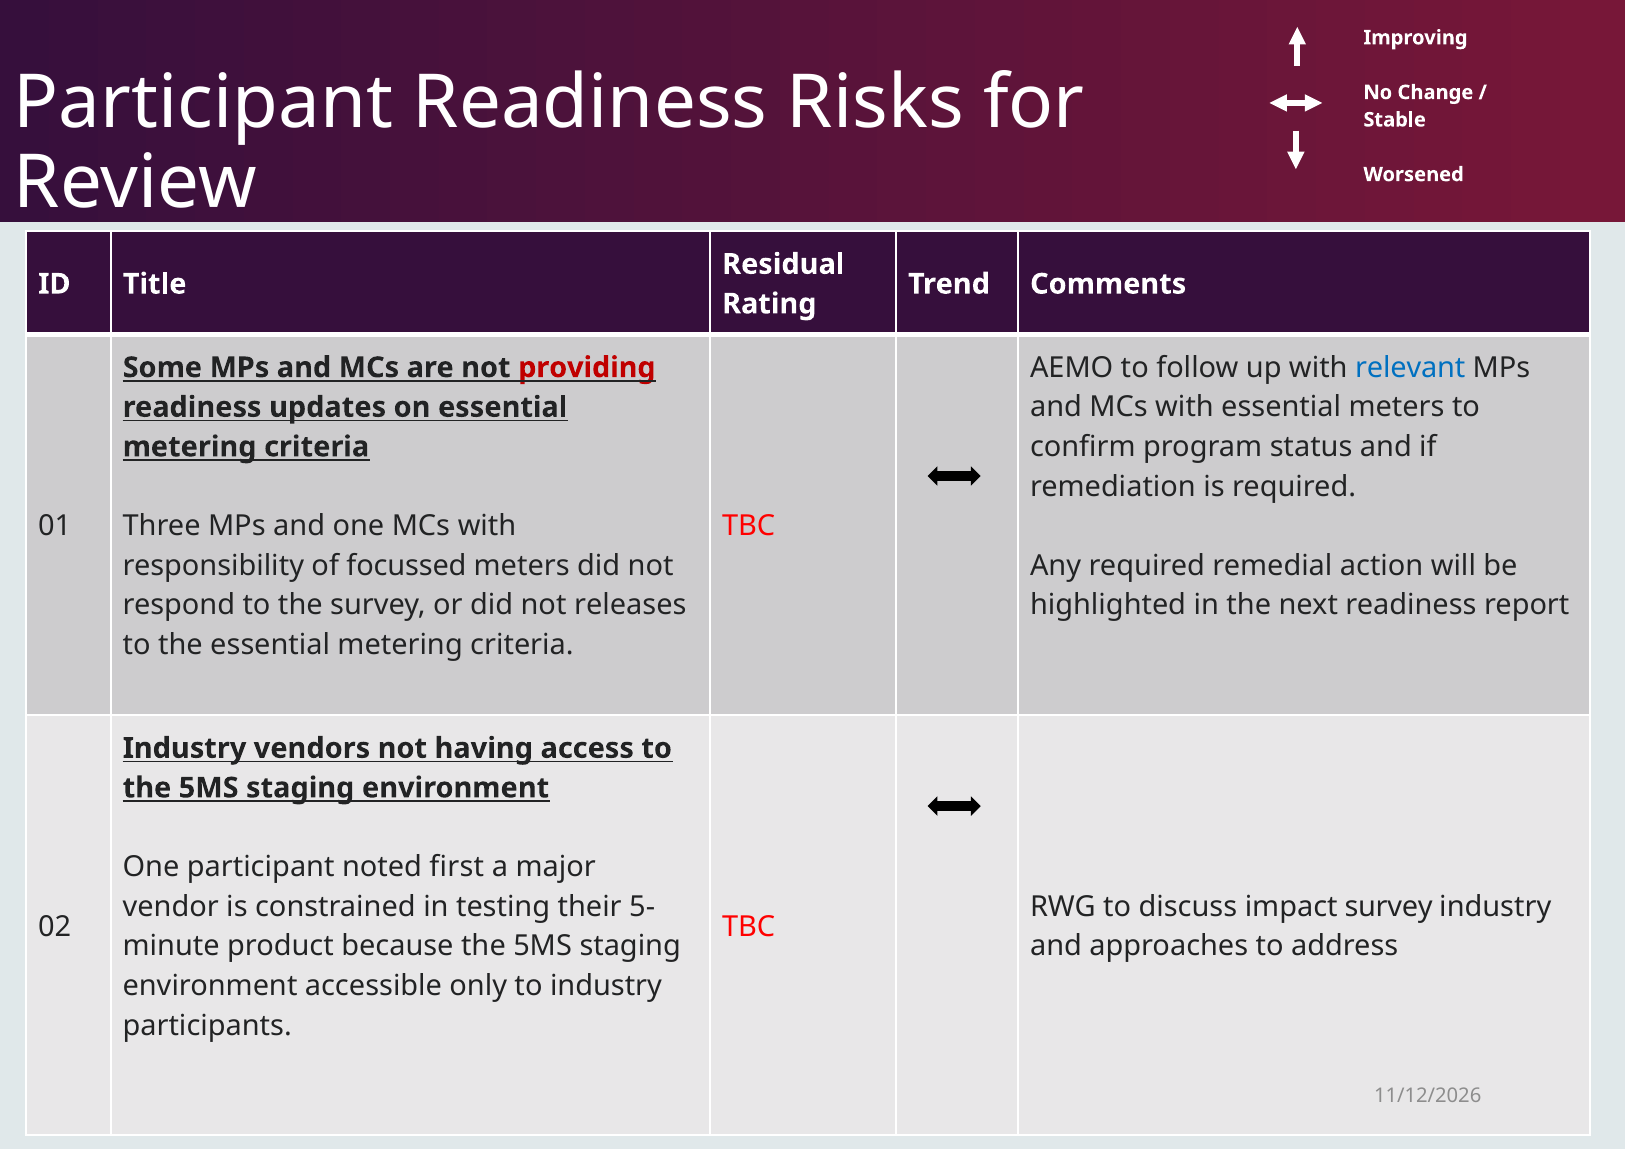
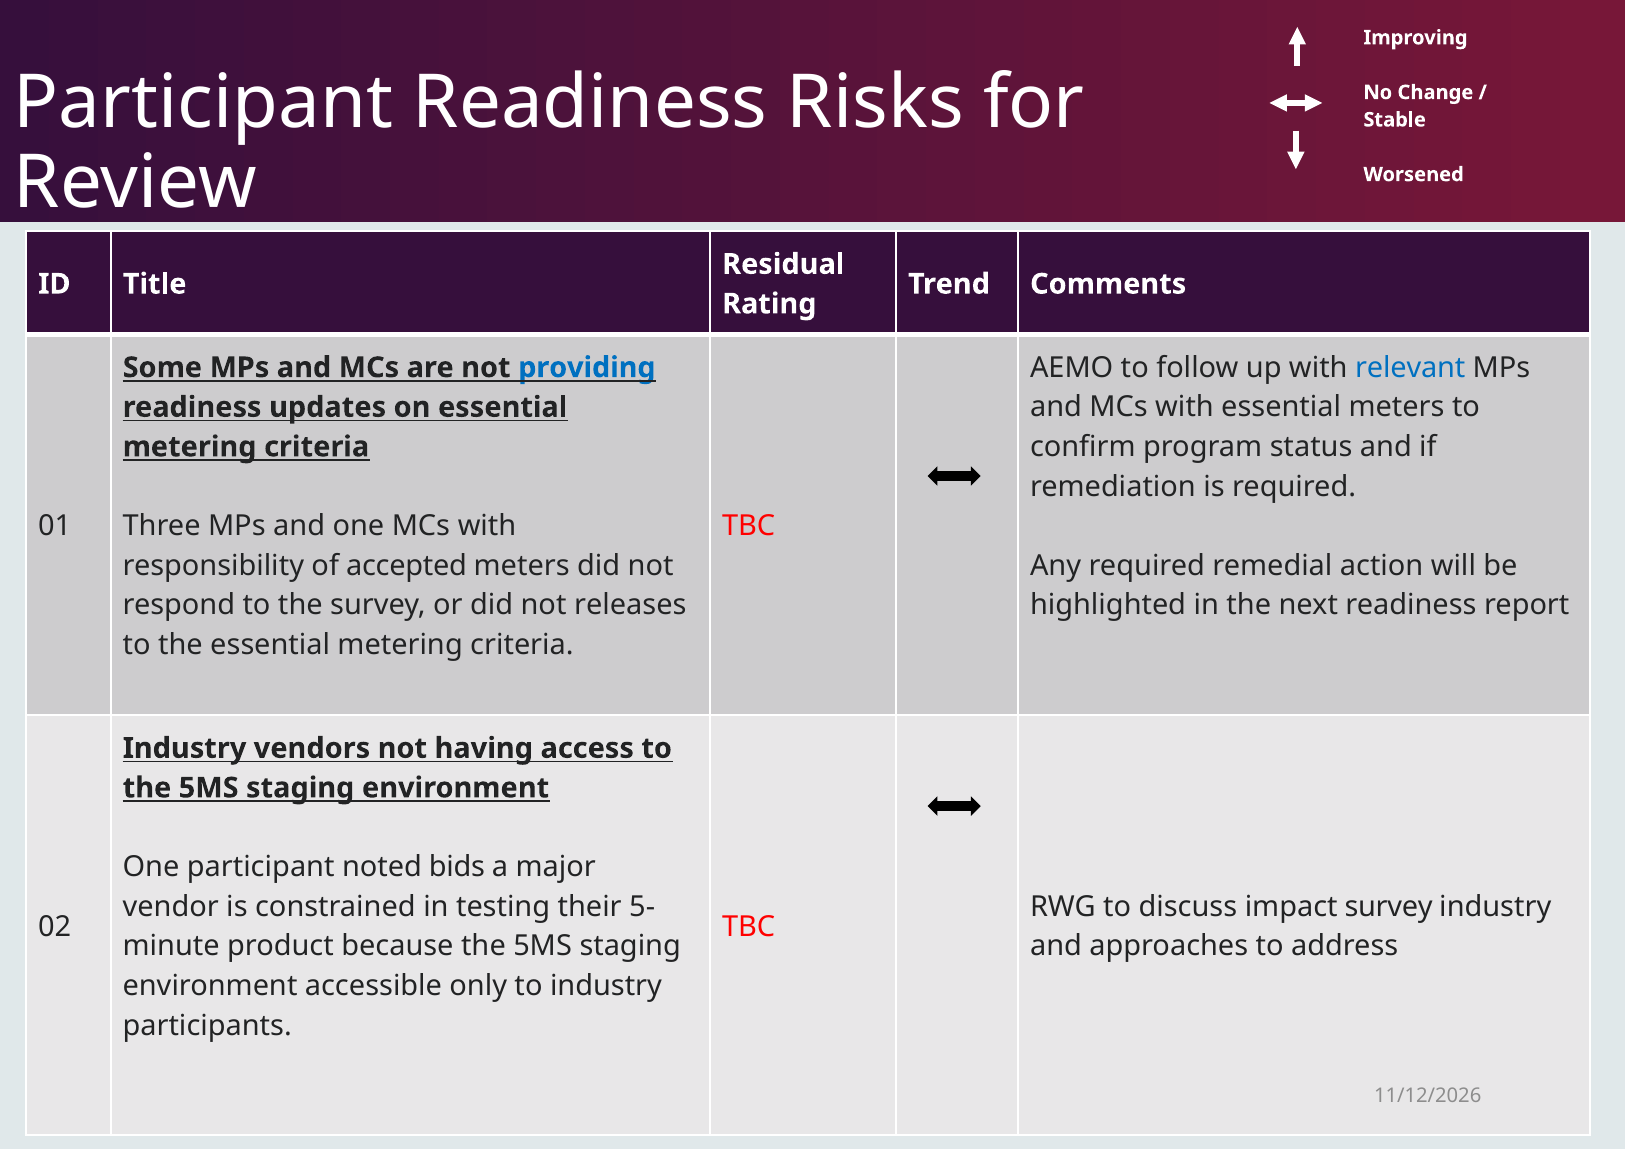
providing colour: red -> blue (587, 368)
focussed: focussed -> accepted (407, 566)
first: first -> bids (457, 867)
